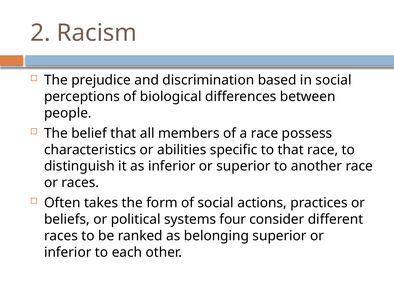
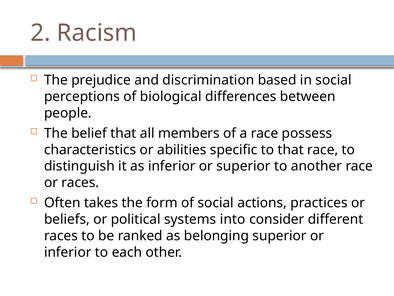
four: four -> into (233, 219)
